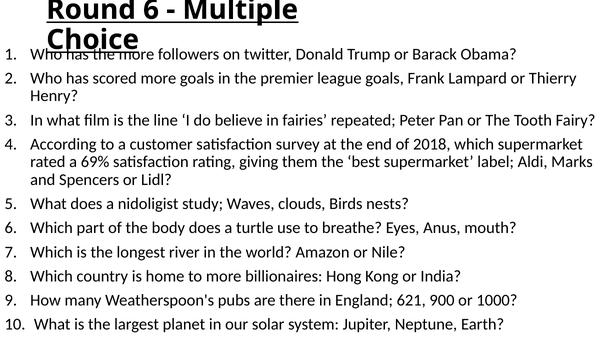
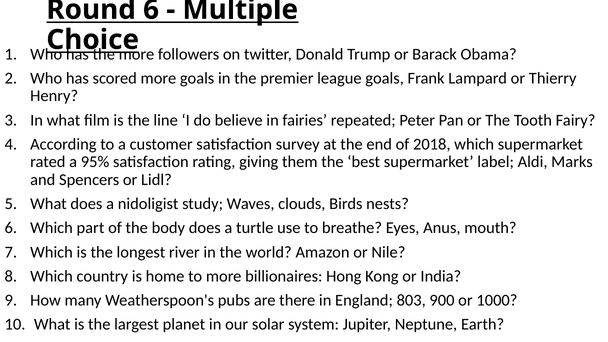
69%: 69% -> 95% (95, 162)
621: 621 -> 803 (411, 300)
